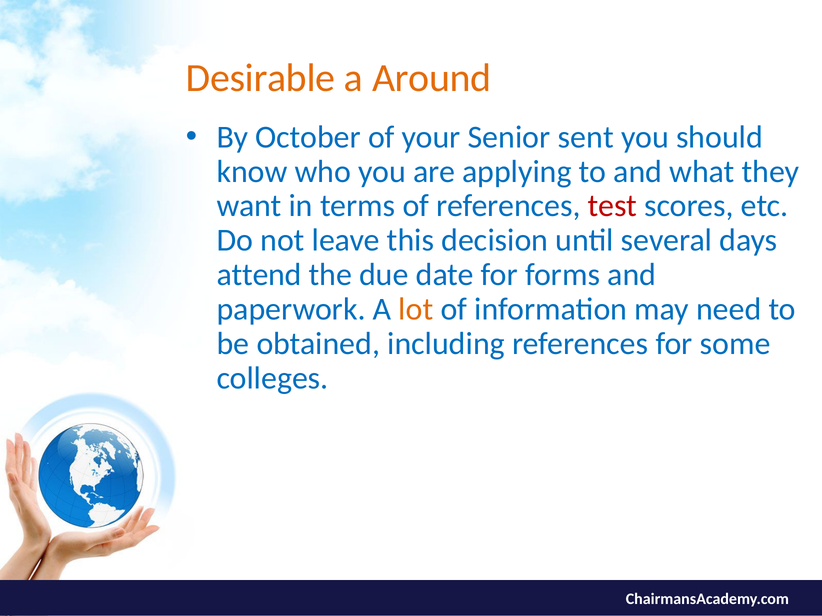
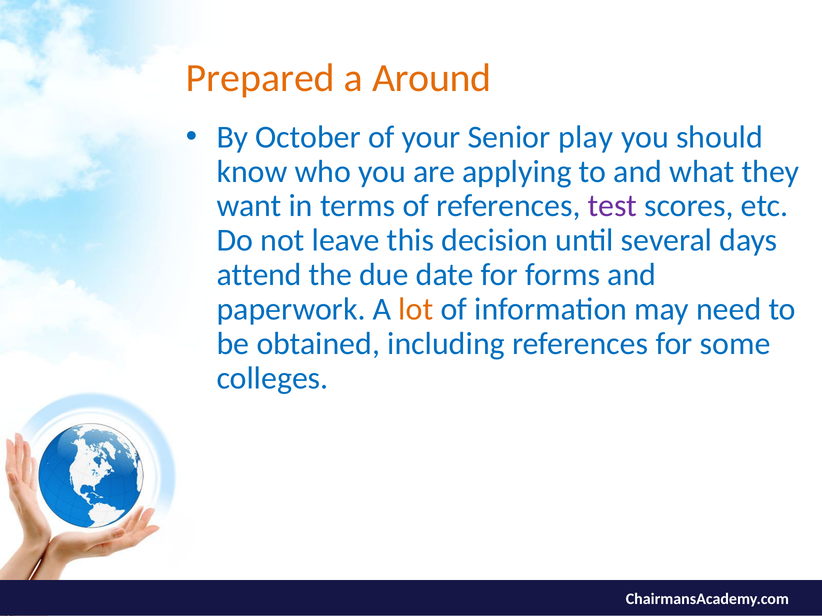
Desirable: Desirable -> Prepared (260, 78)
sent: sent -> play (586, 137)
test colour: red -> purple (612, 206)
